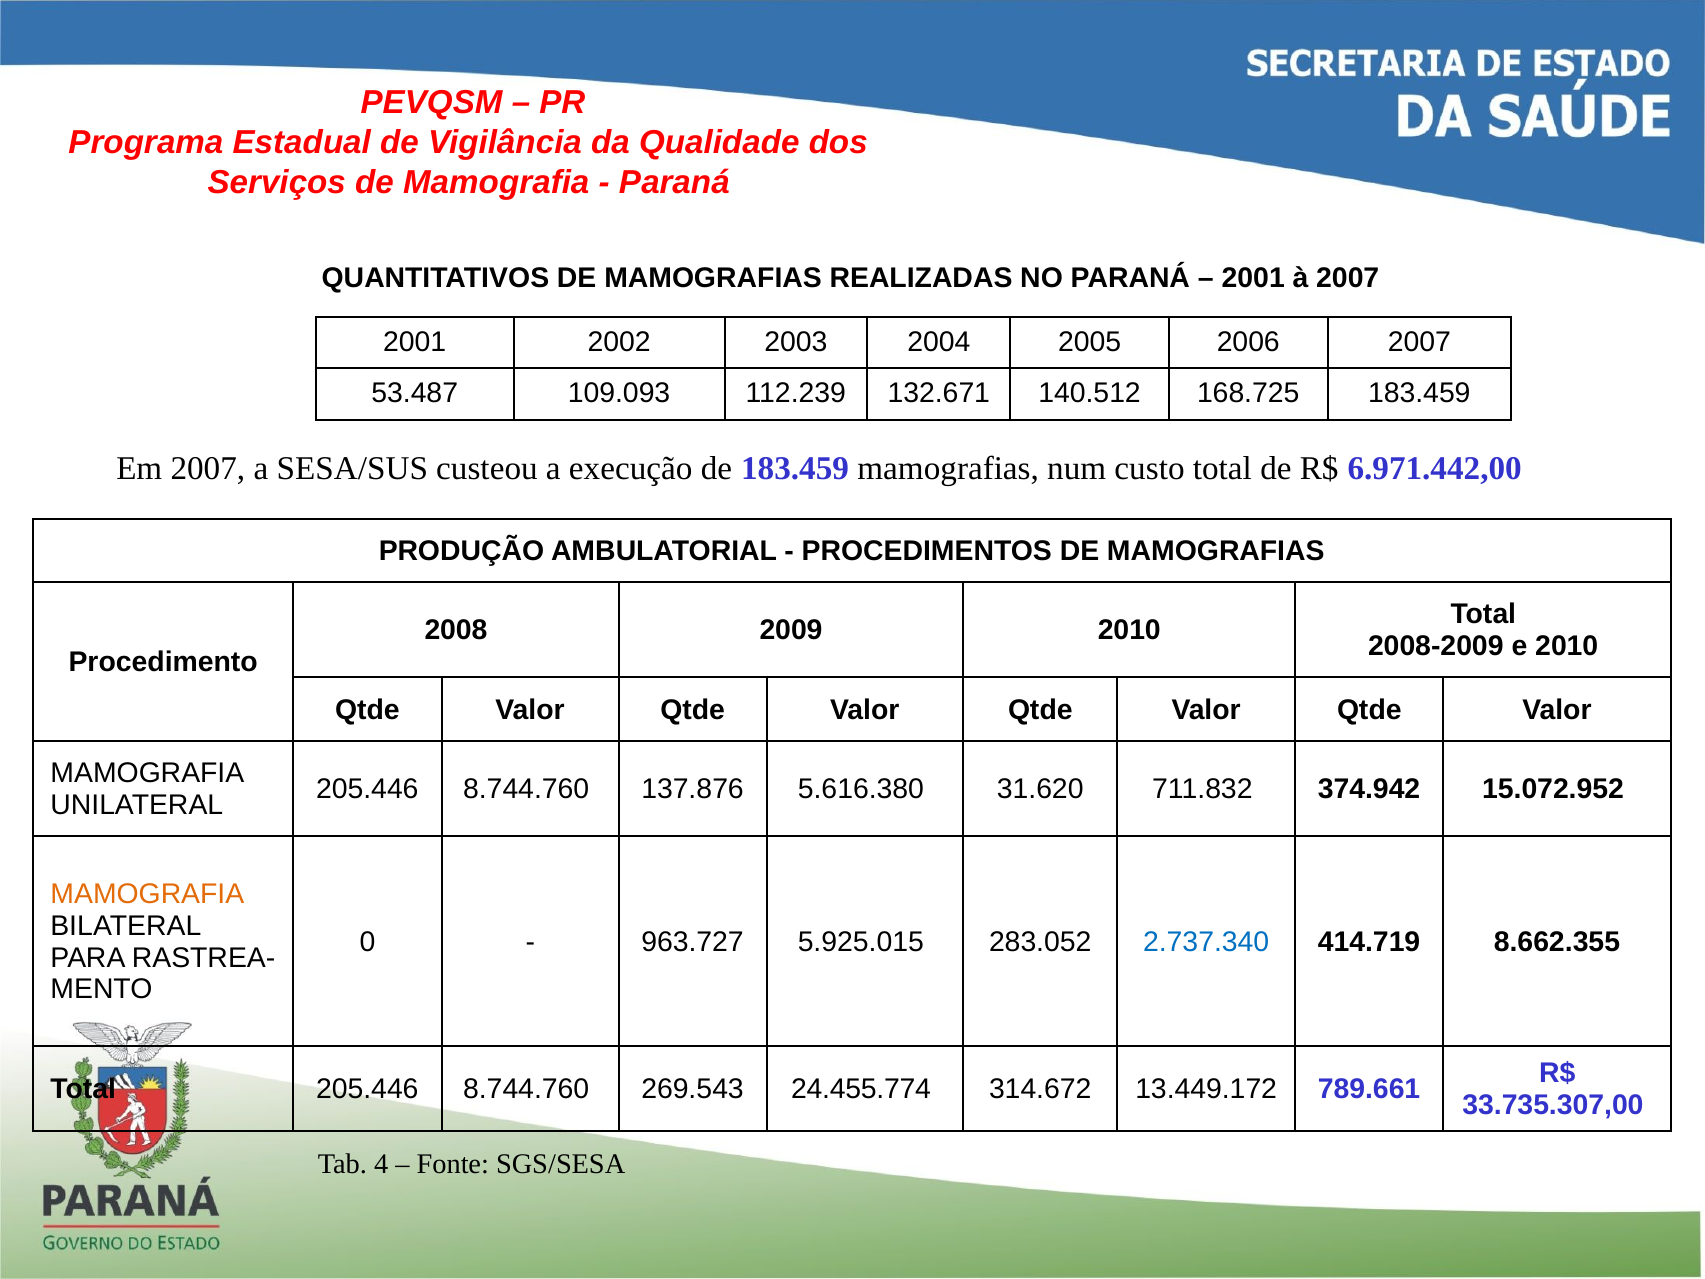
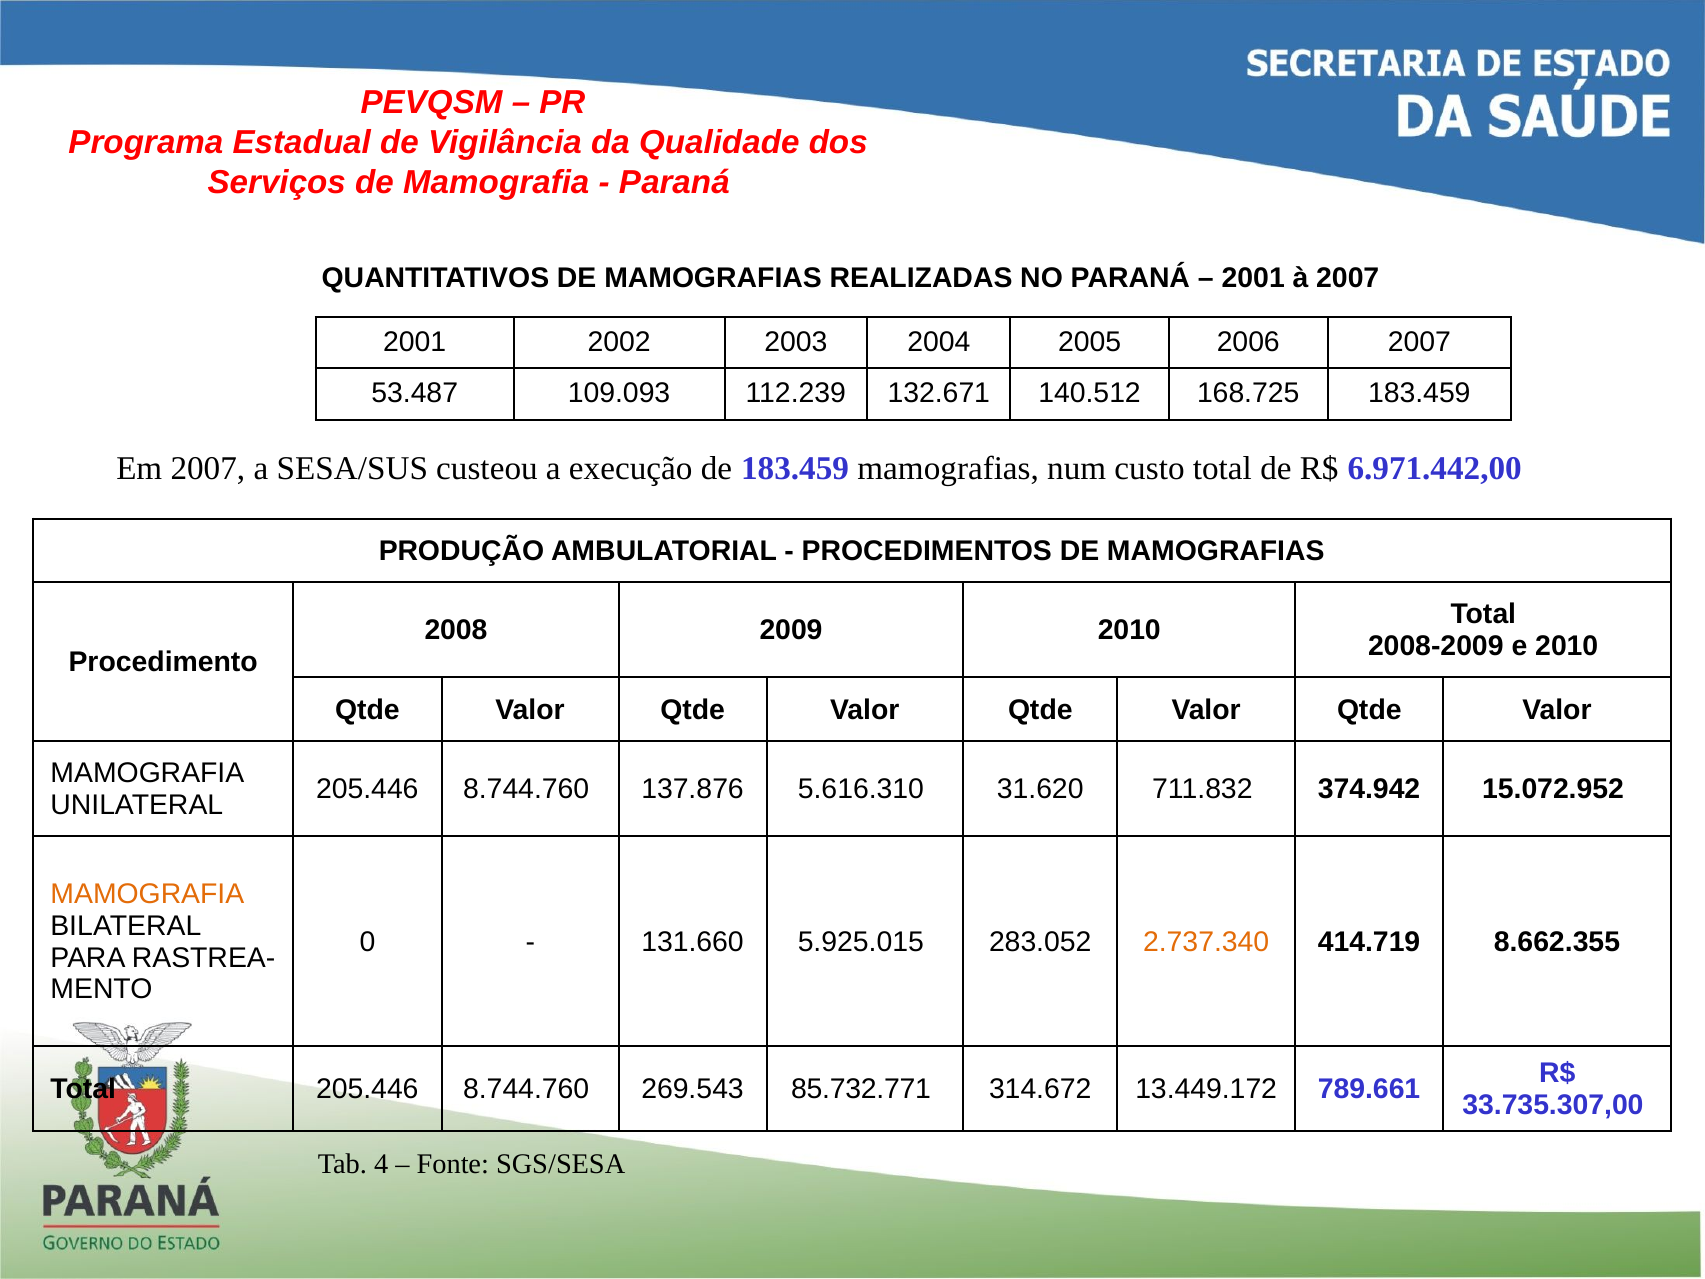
5.616.380: 5.616.380 -> 5.616.310 (861, 789)
963.727: 963.727 -> 131.660 (693, 942)
2.737.340 colour: blue -> orange (1206, 942)
24.455.774: 24.455.774 -> 85.732.771 (861, 1089)
